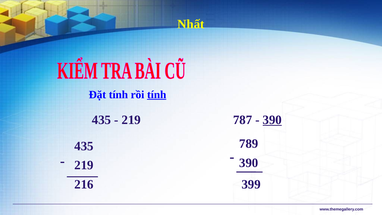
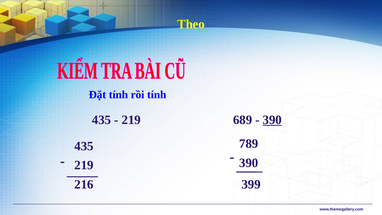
Nhất: Nhất -> Theo (191, 24)
tính underline: present -> none (157, 95)
787: 787 -> 689 (243, 120)
